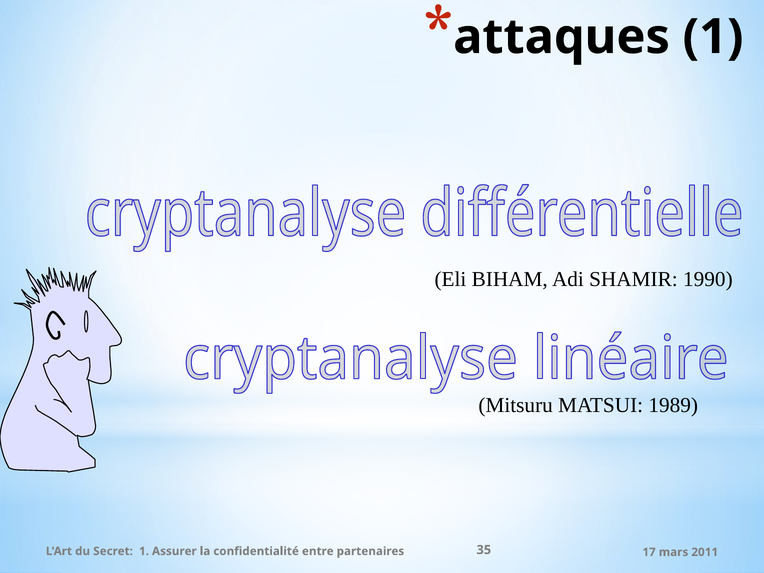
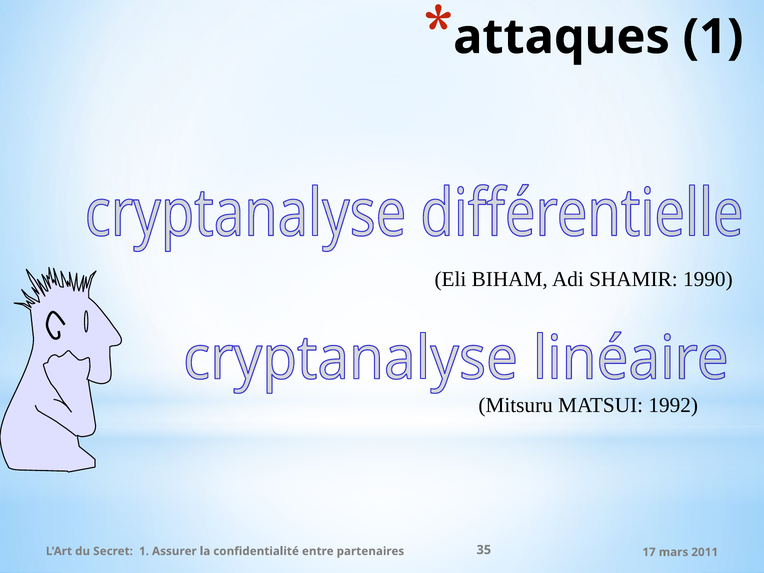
1989: 1989 -> 1992 (673, 405)
